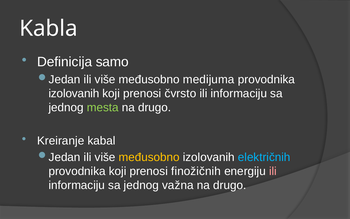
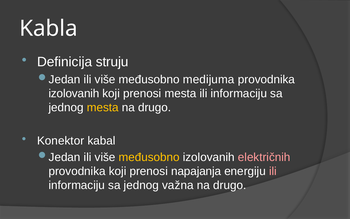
samo: samo -> struju (112, 62)
prenosi čvrsto: čvrsto -> mesta (180, 93)
mesta colour: light green -> yellow (103, 107)
Kreiranje: Kreiranje -> Konektor (61, 140)
električnih colour: light blue -> pink (264, 157)
finožičnih: finožičnih -> napajanja (196, 171)
